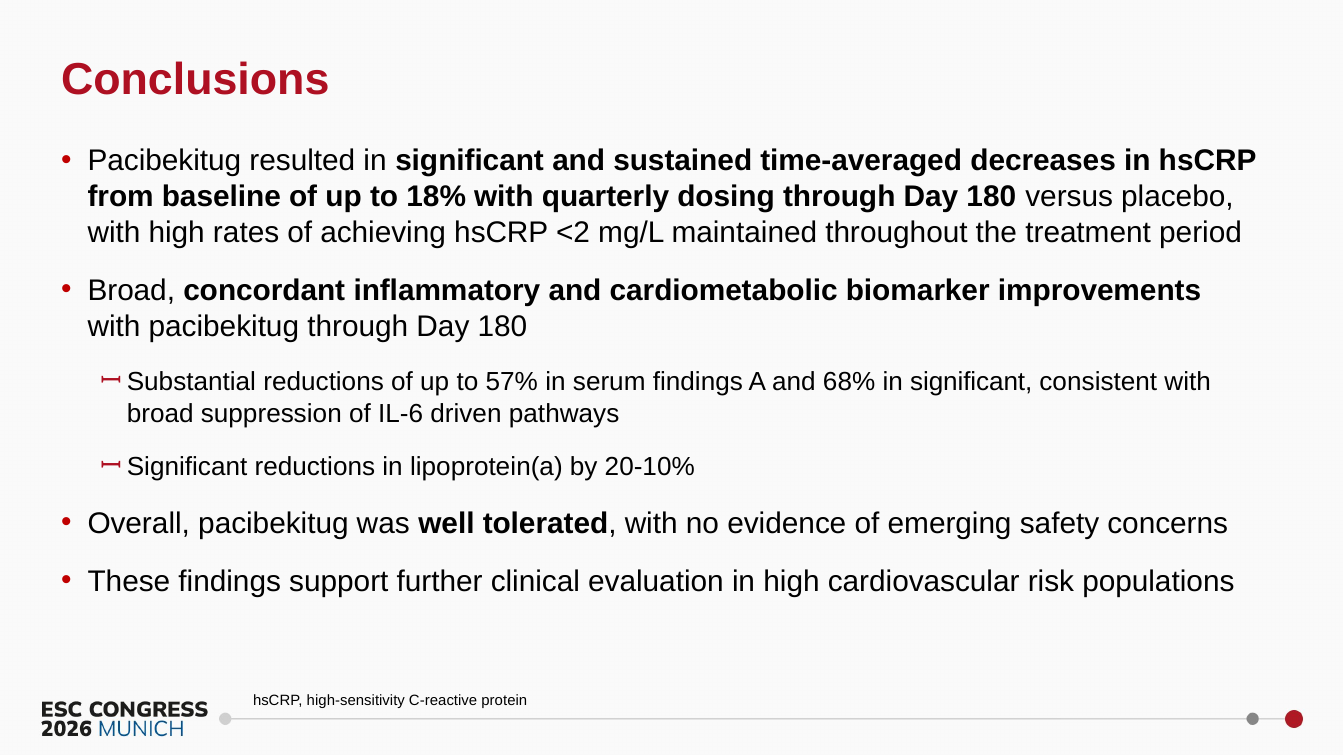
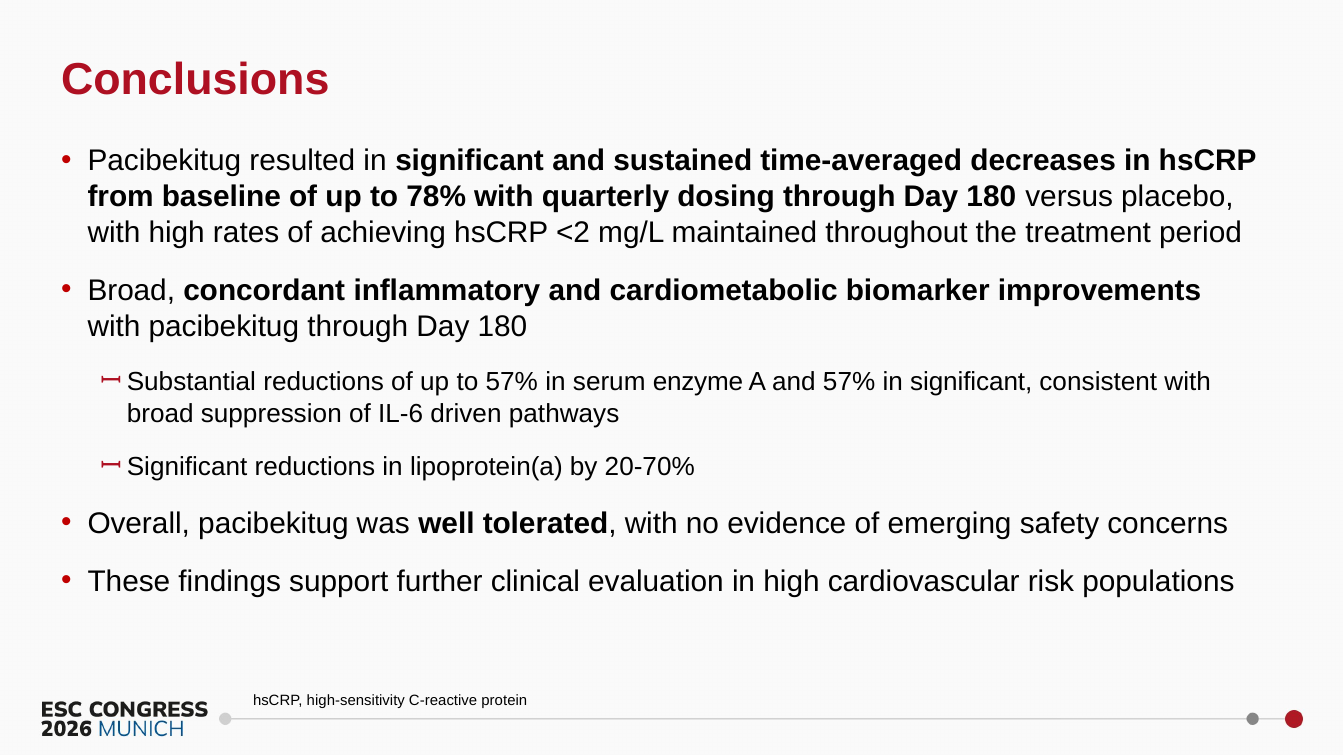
18%: 18% -> 78% (436, 197)
serum findings: findings -> enzyme (698, 382)
and 68%: 68% -> 57% (849, 382)
20-10%: 20-10% -> 20-70% (650, 468)
